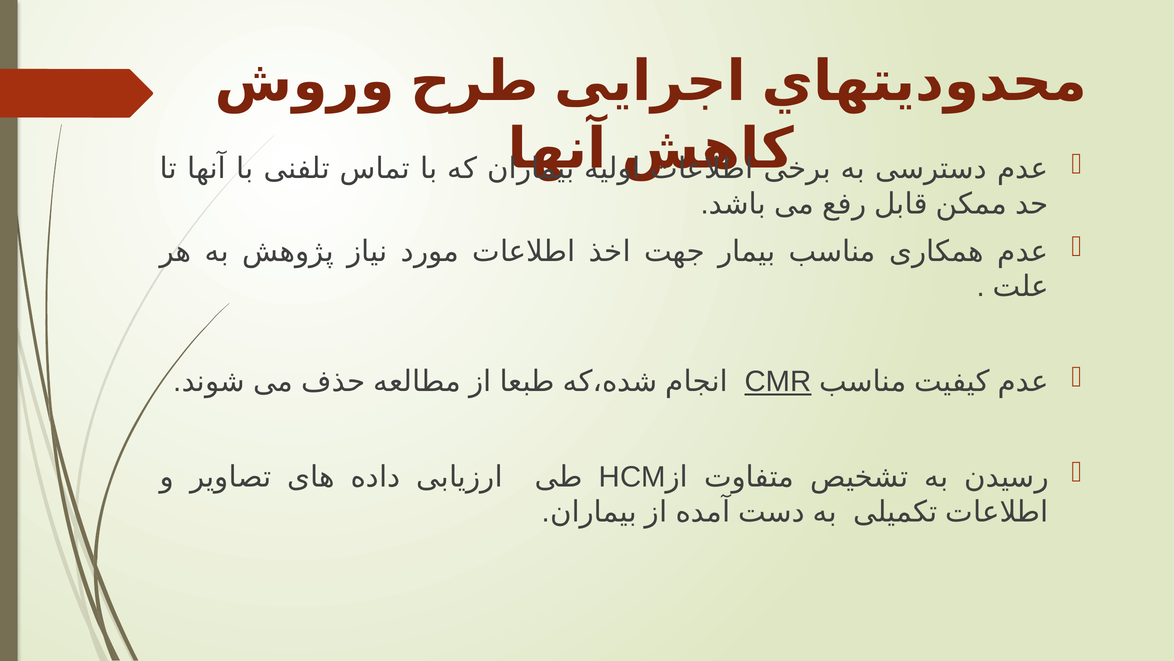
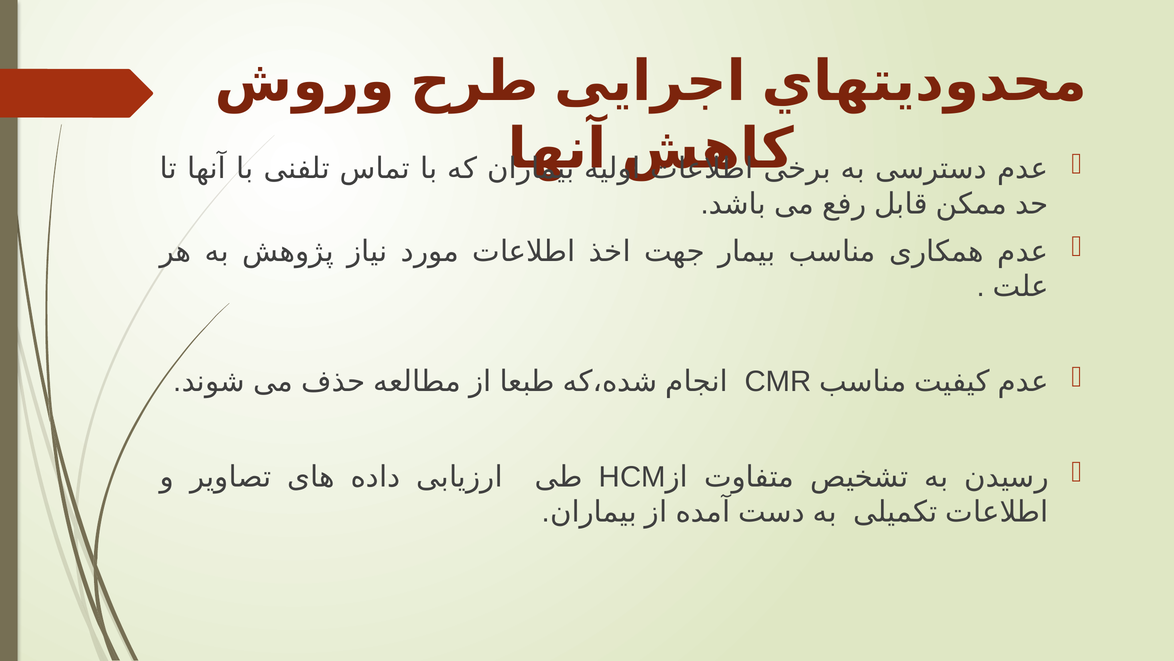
CMR underline: present -> none (778, 381)
